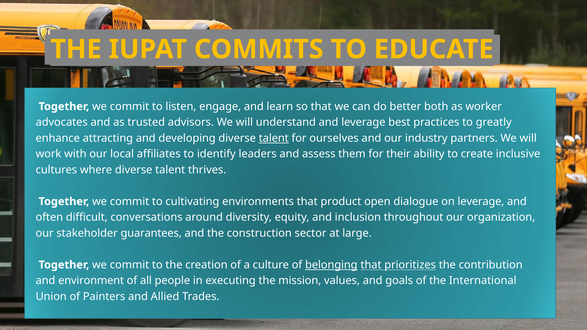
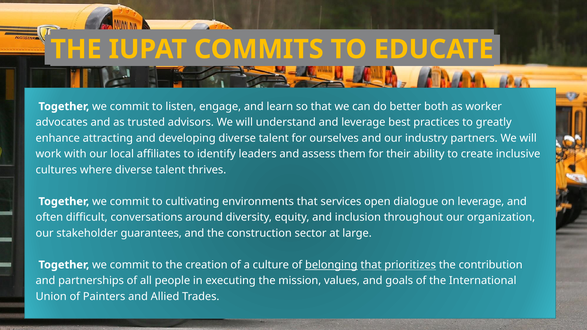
talent underline: present -> none (274, 138)
product: product -> services (341, 202)
environment: environment -> partnerships (91, 281)
